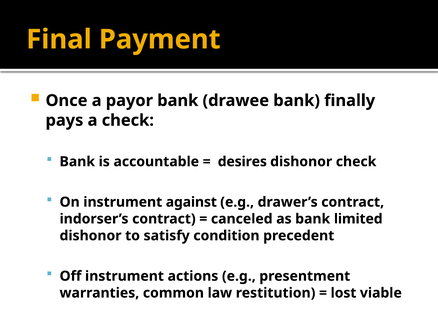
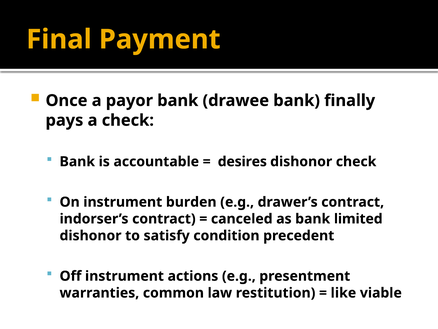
against: against -> burden (191, 202)
lost: lost -> like (343, 292)
